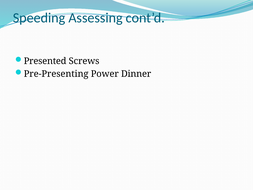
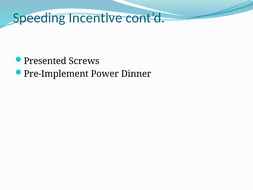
Assessing: Assessing -> Incentive (95, 18)
Pre-Presenting: Pre-Presenting -> Pre-Implement (56, 74)
